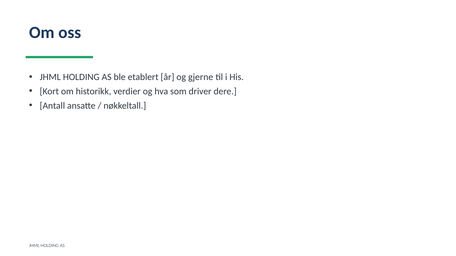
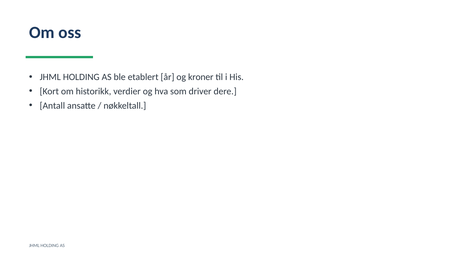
gjerne: gjerne -> kroner (201, 77)
